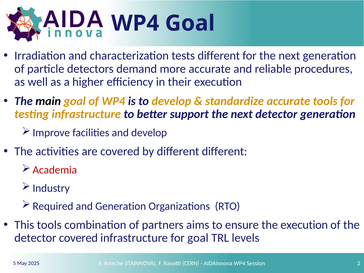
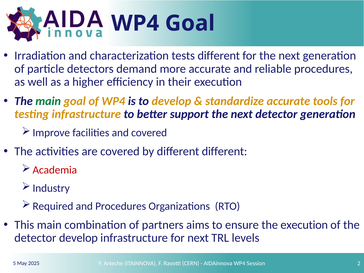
main colour: black -> green (48, 101)
and develop: develop -> covered (149, 133)
and Generation: Generation -> Procedures (121, 206)
This tools: tools -> main (49, 225)
detector covered: covered -> develop (78, 238)
for goal: goal -> next (198, 238)
